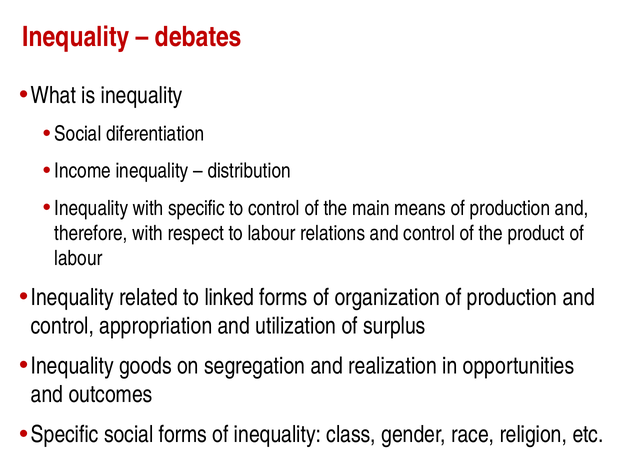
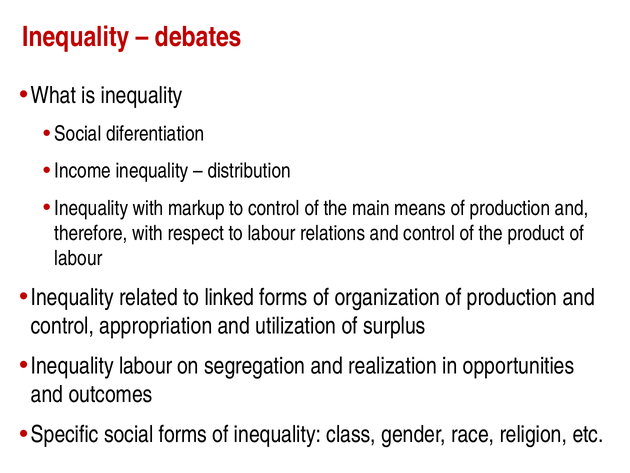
with specific: specific -> markup (197, 208)
Inequality goods: goods -> labour (146, 366)
